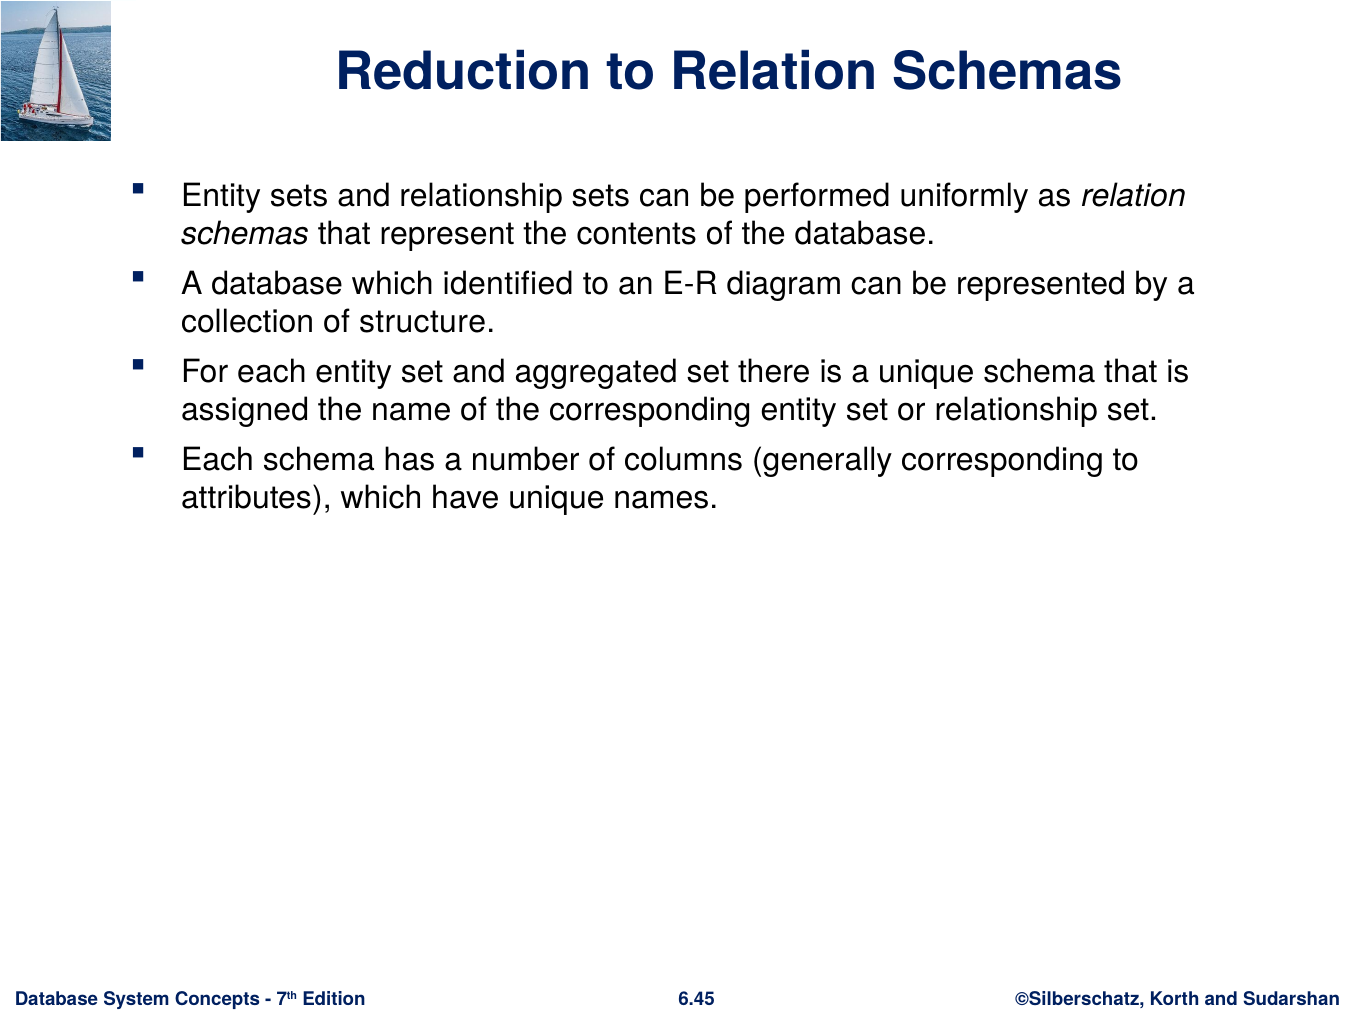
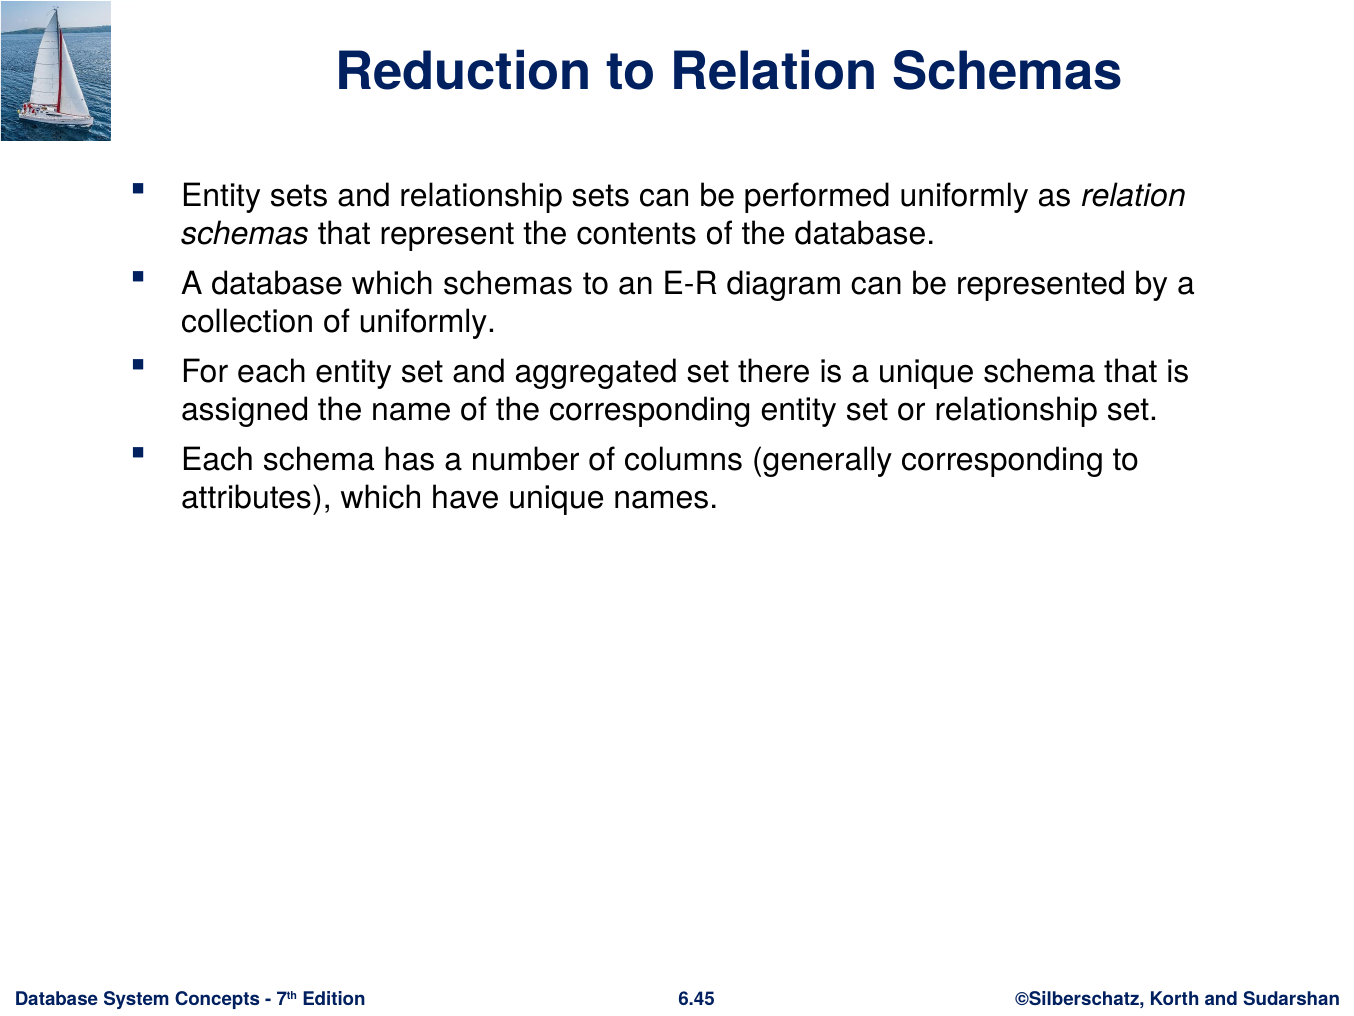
which identified: identified -> schemas (508, 284)
of structure: structure -> uniformly (427, 322)
